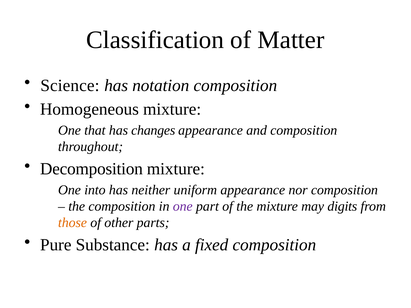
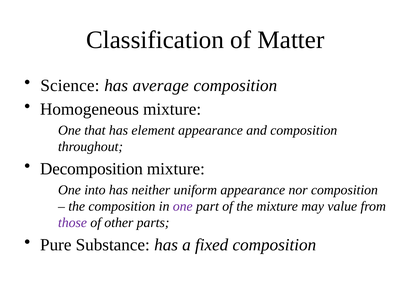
notation: notation -> average (161, 85)
changes: changes -> element (153, 130)
digits: digits -> value (342, 206)
those colour: orange -> purple (72, 223)
